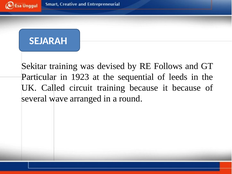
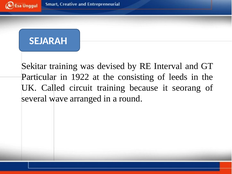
Follows: Follows -> Interval (168, 66)
1923: 1923 -> 1922 (80, 77)
sequential: sequential -> consisting (136, 77)
it because: because -> seorang (187, 88)
